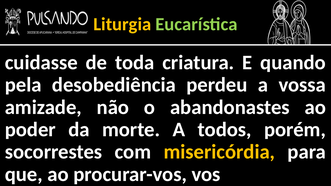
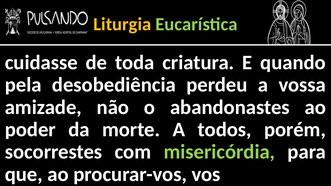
misericórdia colour: yellow -> light green (219, 152)
